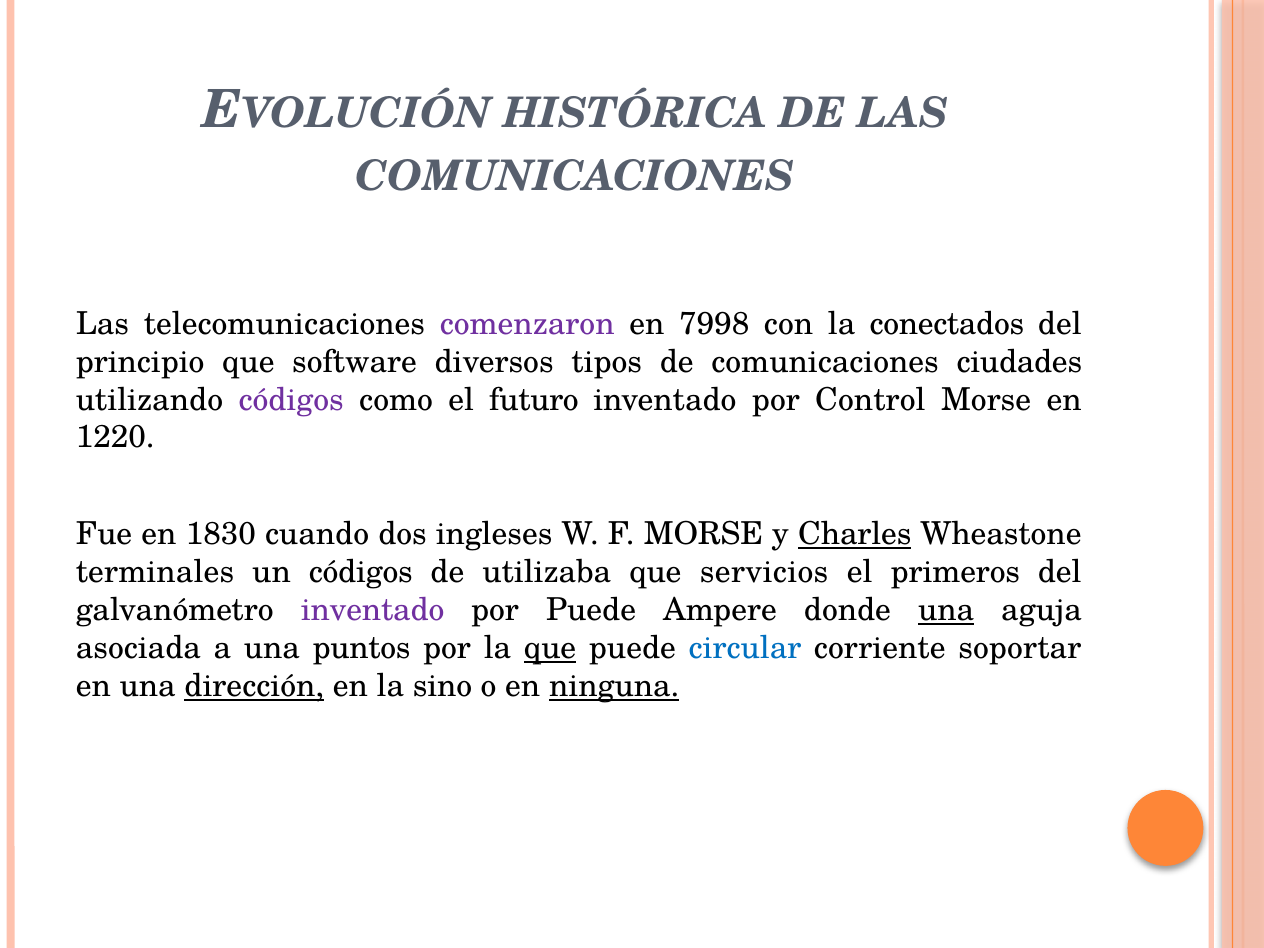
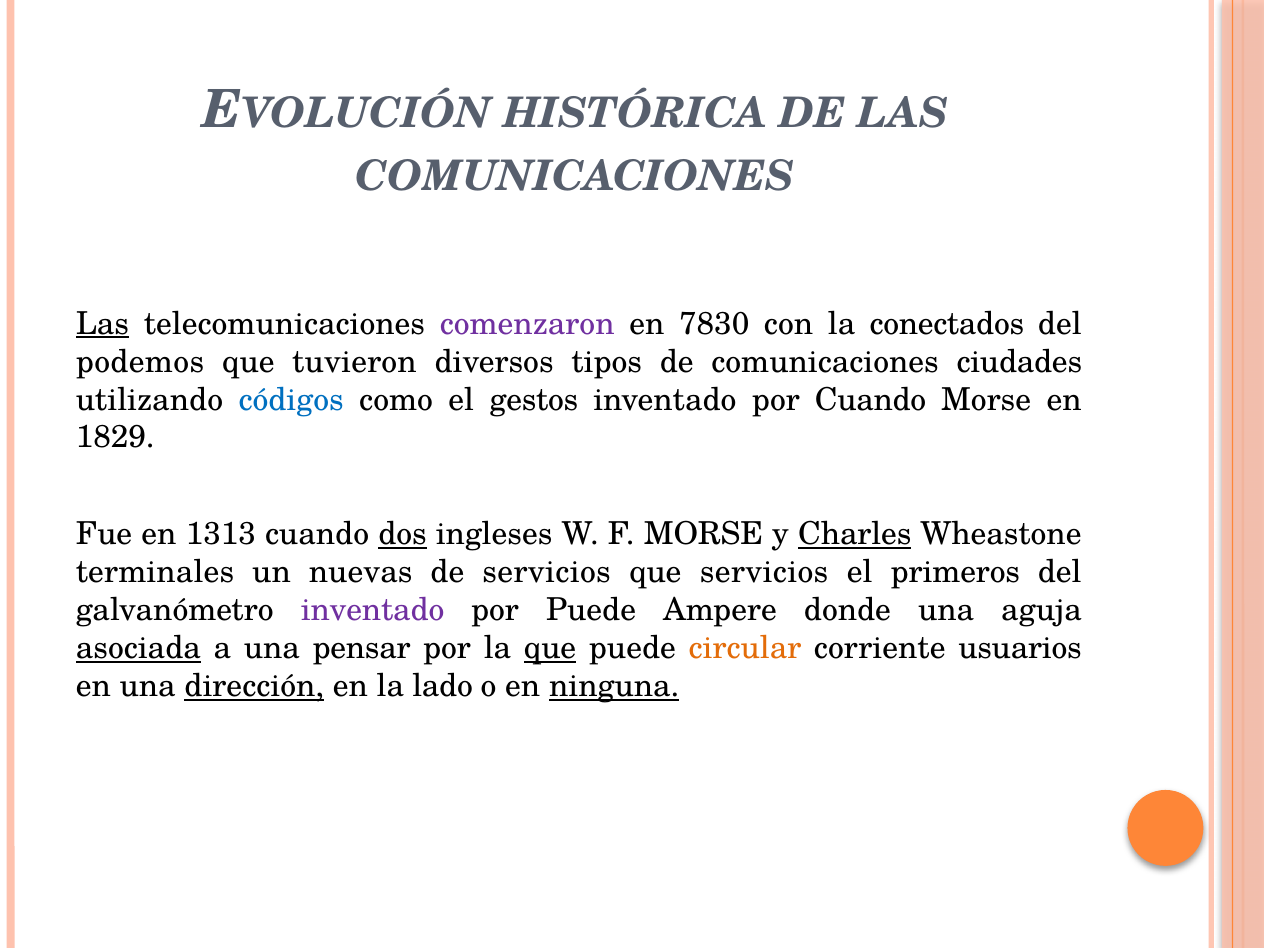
Las underline: none -> present (102, 324)
7998: 7998 -> 7830 (714, 324)
principio: principio -> podemos (140, 362)
software: software -> tuvieron (354, 362)
códigos colour: purple -> blue (291, 400)
futuro: futuro -> gestos (534, 400)
por Control: Control -> Cuando (871, 400)
1220: 1220 -> 1829 (115, 437)
1830: 1830 -> 1313 (221, 534)
dos underline: none -> present (403, 534)
un códigos: códigos -> nuevas (361, 572)
de utilizaba: utilizaba -> servicios (547, 572)
una underline: present -> none (946, 610)
asociada underline: none -> present (138, 648)
puntos: puntos -> pensar (362, 648)
circular colour: blue -> orange (745, 648)
soportar: soportar -> usuarios (1020, 648)
sino: sino -> lado (443, 686)
